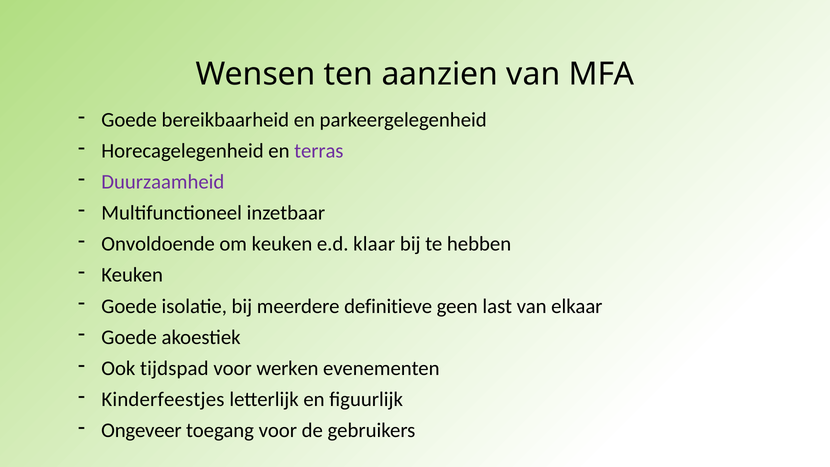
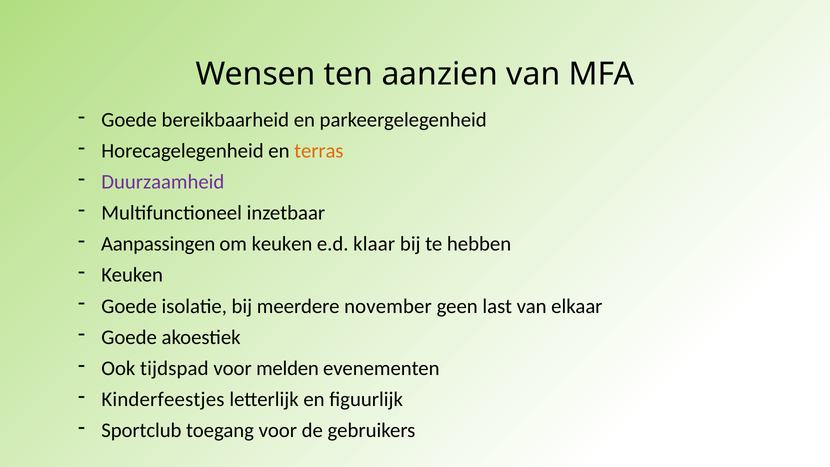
terras colour: purple -> orange (319, 151)
Onvoldoende: Onvoldoende -> Aanpassingen (158, 244)
definitieve: definitieve -> november (388, 306)
werken: werken -> melden (287, 368)
Ongeveer: Ongeveer -> Sportclub (141, 430)
